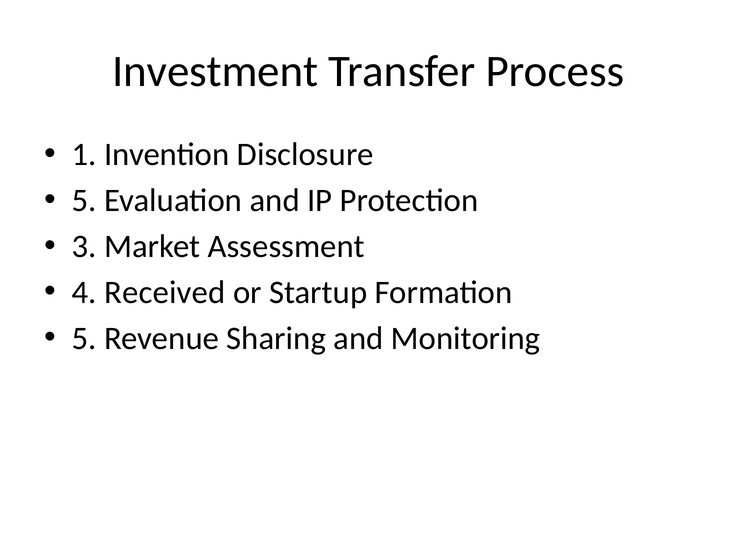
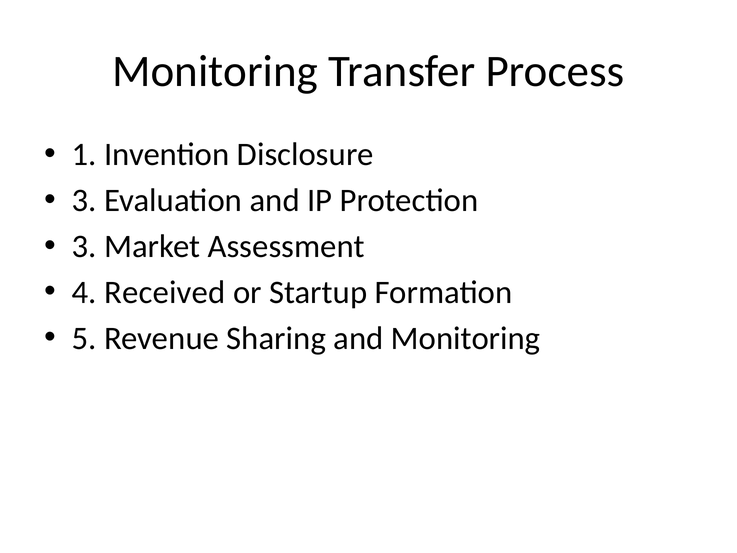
Investment: Investment -> Monitoring (215, 71)
5: 5 -> 3 (84, 200)
